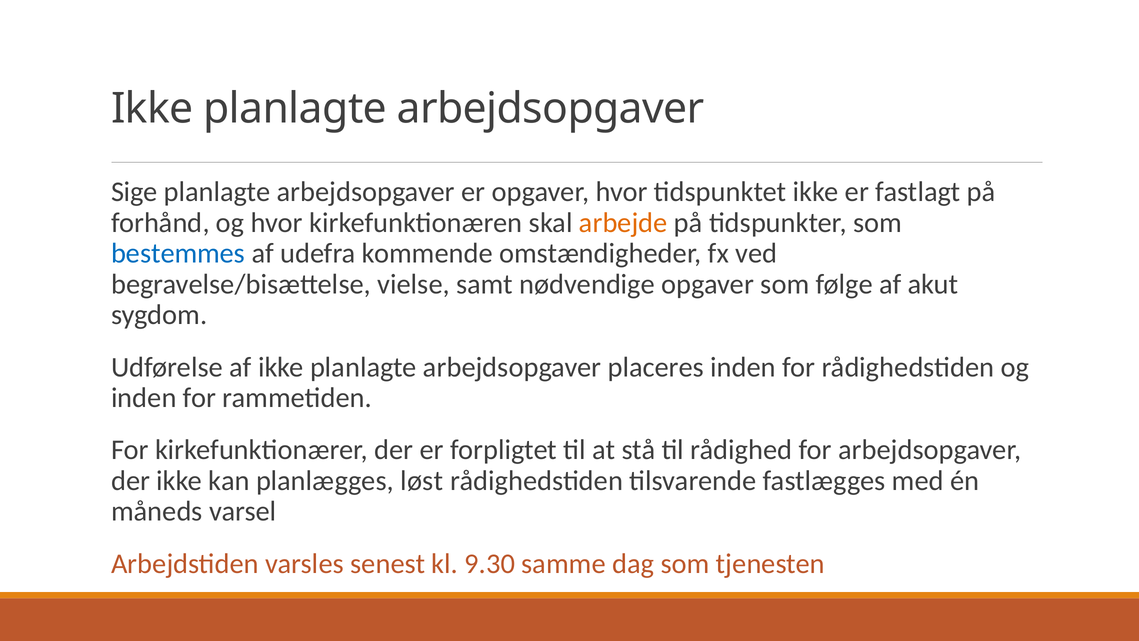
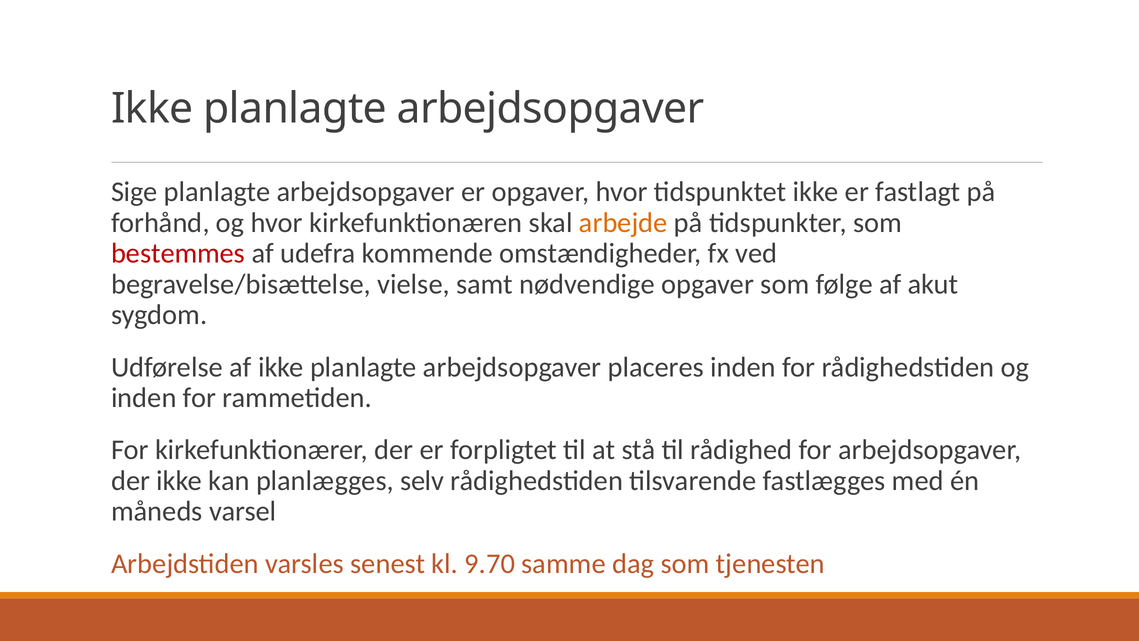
bestemmes colour: blue -> red (178, 253)
løst: løst -> selv (422, 481)
9.30: 9.30 -> 9.70 (490, 563)
